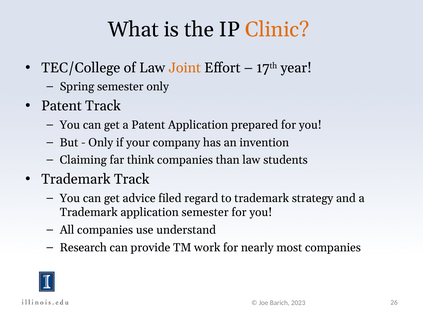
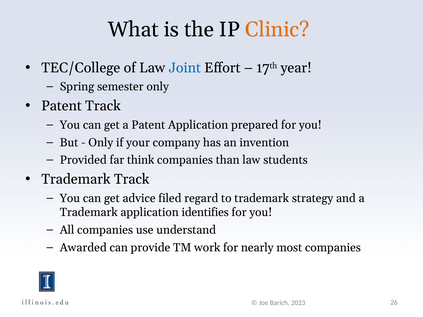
Joint colour: orange -> blue (185, 68)
Claiming: Claiming -> Provided (83, 160)
application semester: semester -> identifies (205, 212)
Research: Research -> Awarded (83, 248)
